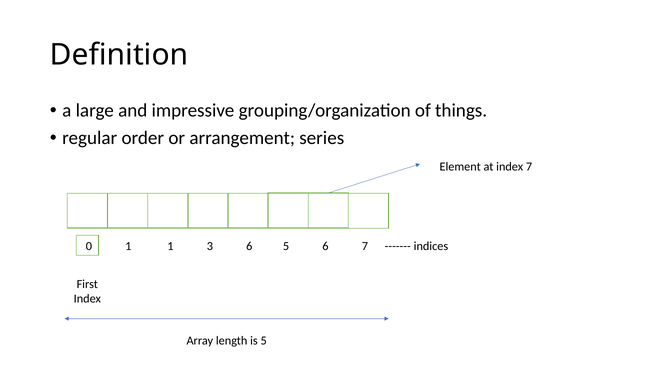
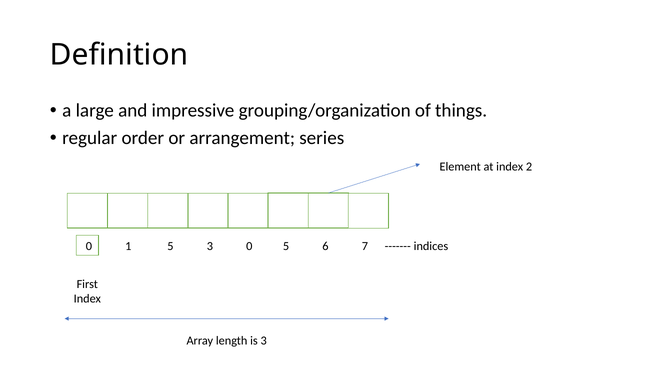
index 7: 7 -> 2 (529, 167)
1 1: 1 -> 5 (170, 246)
3 6: 6 -> 0 (249, 246)
is 5: 5 -> 3 (264, 341)
